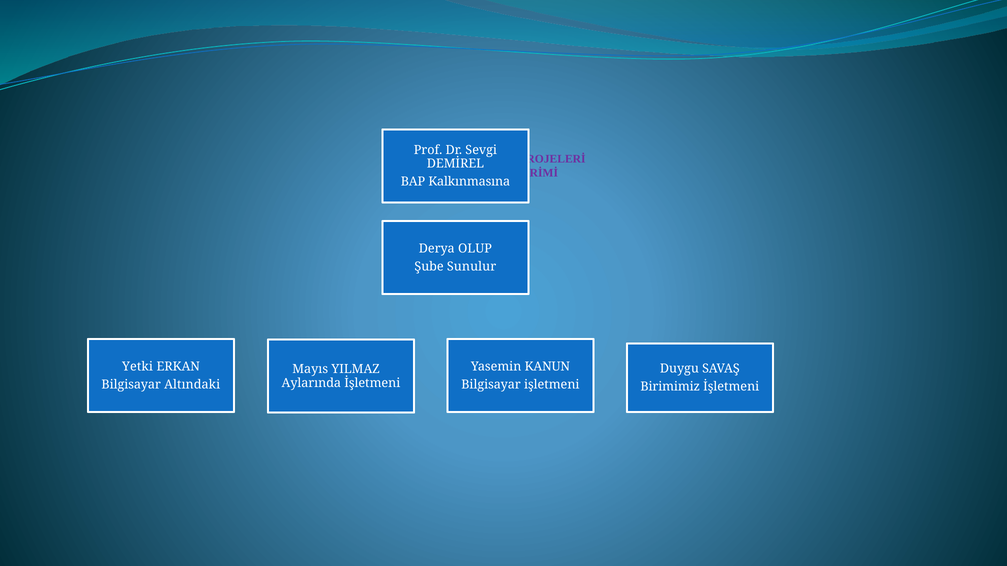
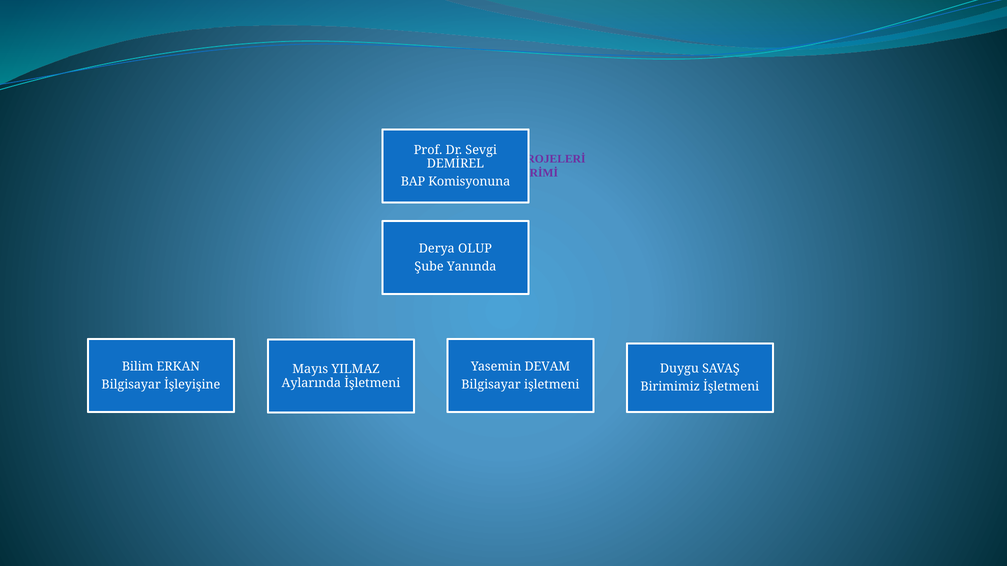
Kalkınmasına: Kalkınmasına -> Komisyonuna (469, 182)
Sunulur: Sunulur -> Yanında (472, 267)
Yetki: Yetki -> Bilim (138, 367)
KANUN: KANUN -> DEVAM (547, 367)
Altındaki: Altındaki -> İşleyişine (192, 385)
